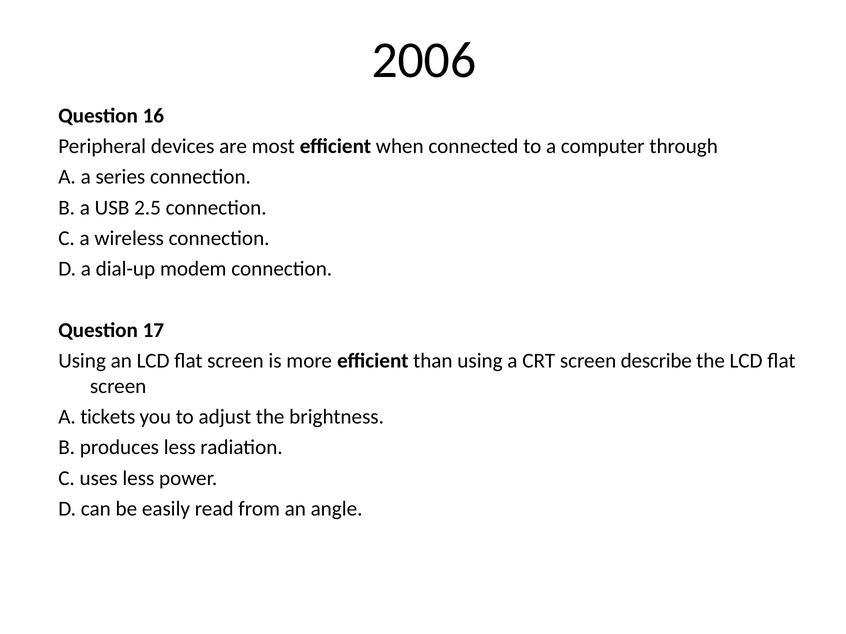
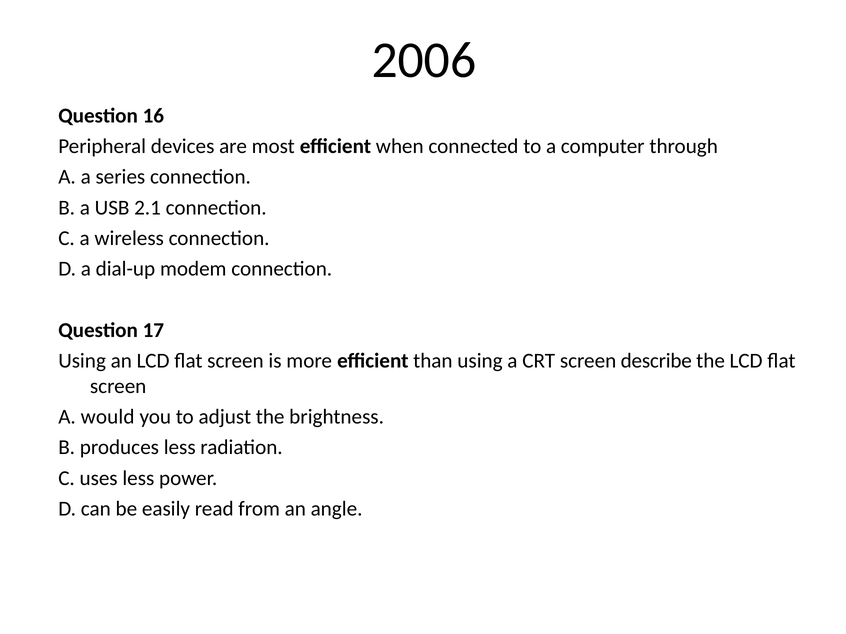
2.5: 2.5 -> 2.1 (148, 208)
tickets: tickets -> would (108, 417)
